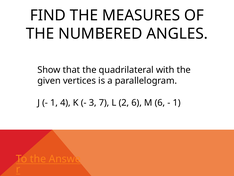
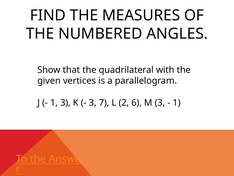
1 4: 4 -> 3 (65, 102)
M 6: 6 -> 3 (160, 102)
